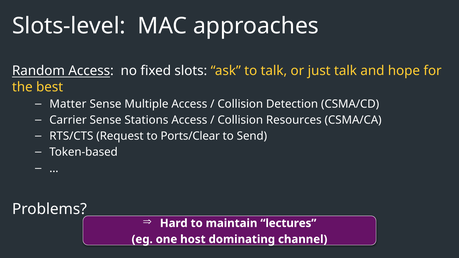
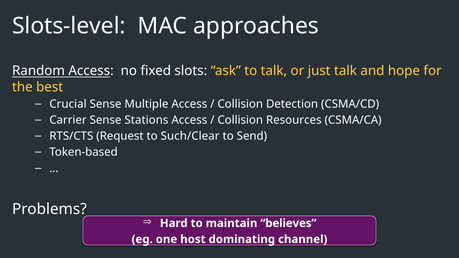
Matter: Matter -> Crucial (68, 104)
Ports/Clear: Ports/Clear -> Such/Clear (190, 136)
lectures: lectures -> believes (288, 223)
